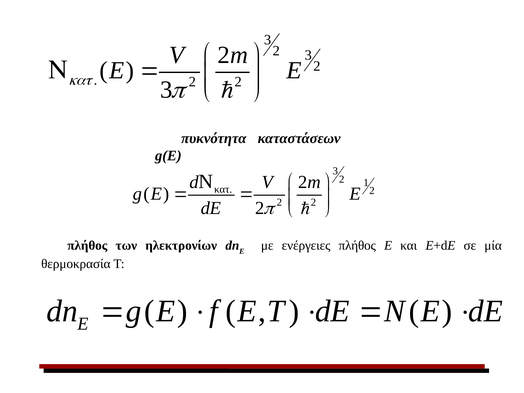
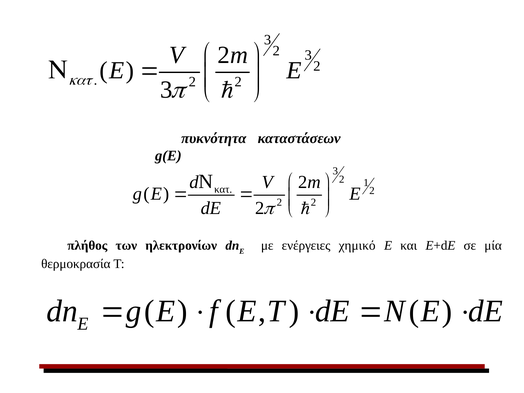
ενέργειες πλήθος: πλήθος -> χημικό (357, 245)
